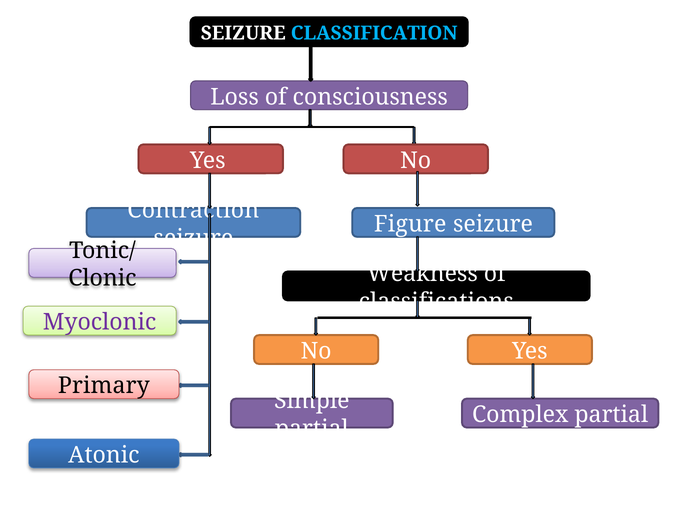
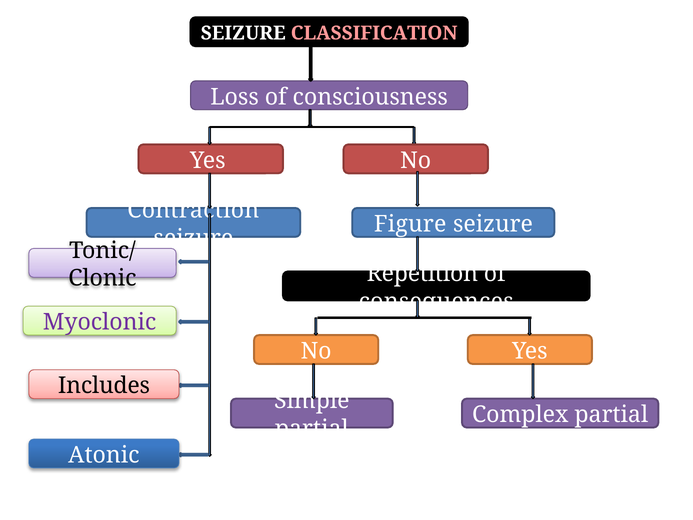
CLASSIFICATION colour: light blue -> pink (374, 33)
Weakness: Weakness -> Repetition (422, 274)
classifications: classifications -> consequences (436, 301)
Primary: Primary -> Includes (104, 386)
